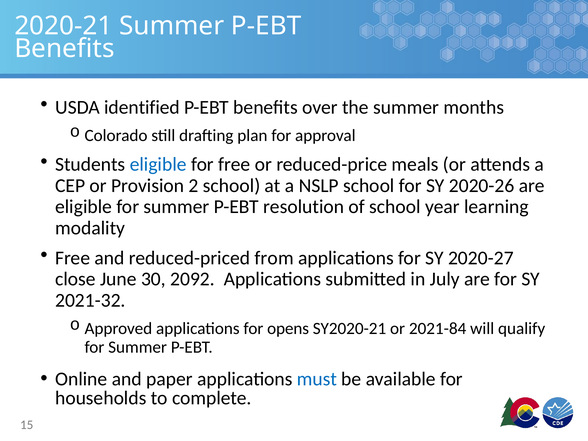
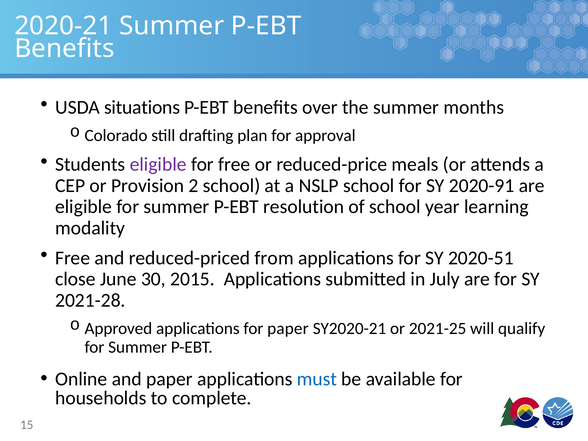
identified: identified -> situations (142, 107)
eligible colour: blue -> purple (158, 164)
2020-26: 2020-26 -> 2020-91 (482, 186)
2020-27: 2020-27 -> 2020-51 (481, 258)
2092: 2092 -> 2015 (192, 279)
2021-32: 2021-32 -> 2021-28 (90, 300)
for opens: opens -> paper (288, 329)
2021-84: 2021-84 -> 2021-25 (438, 329)
